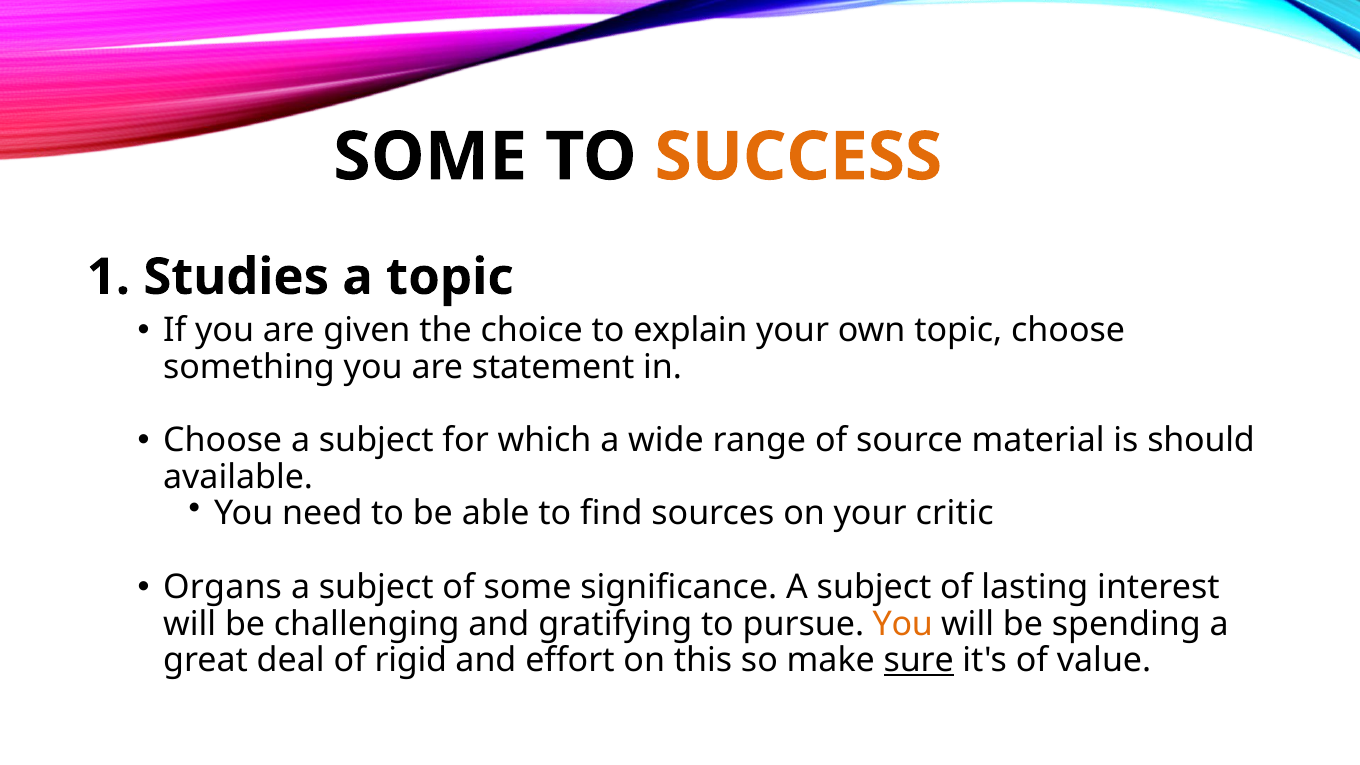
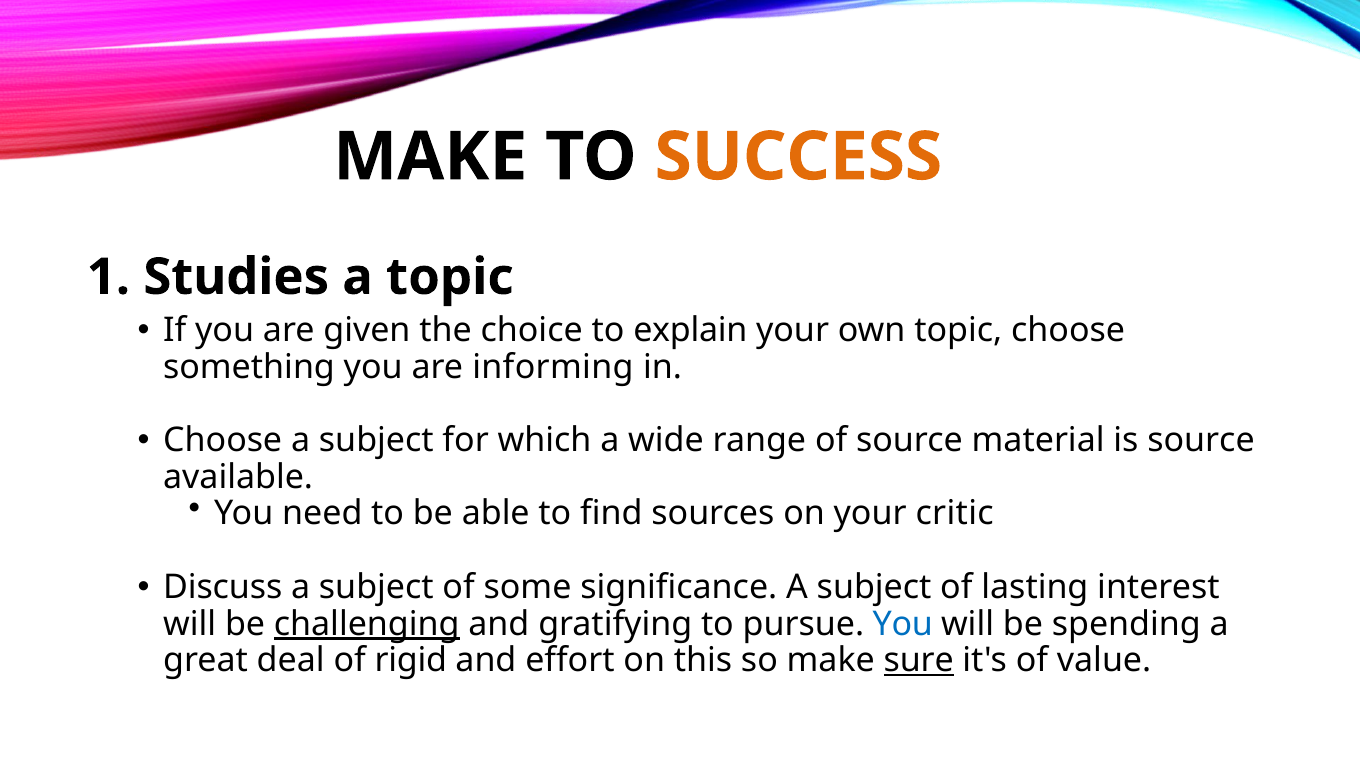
SOME: SOME -> MAKE (430, 157)
statement: statement -> informing (553, 367)
is should: should -> source (1201, 440)
Organs: Organs -> Discuss (223, 587)
challenging underline: none -> present (367, 624)
You colour: orange -> blue (903, 624)
